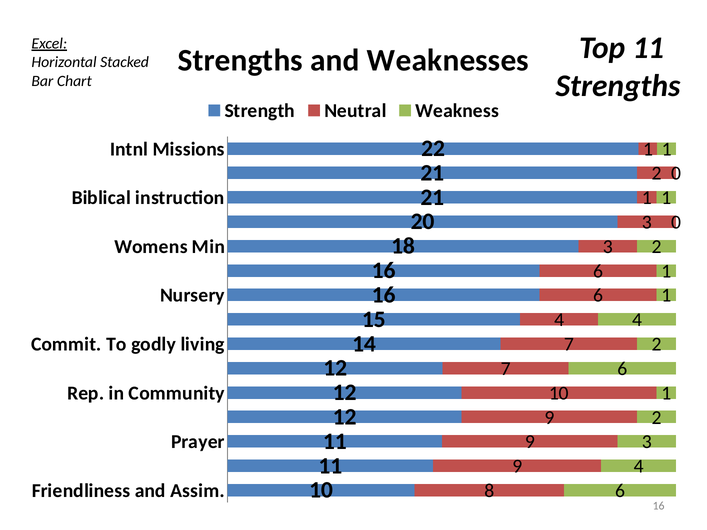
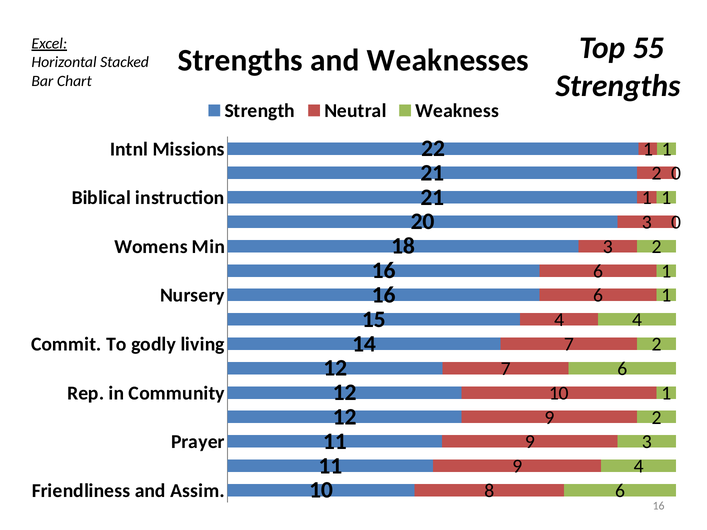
Top 11: 11 -> 55 (648, 48)
